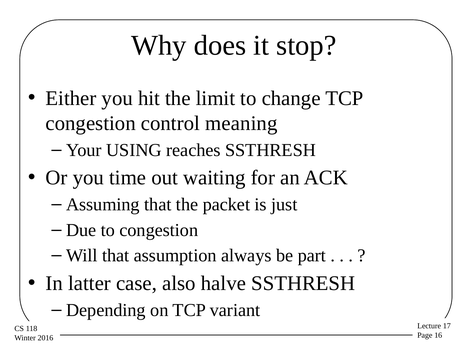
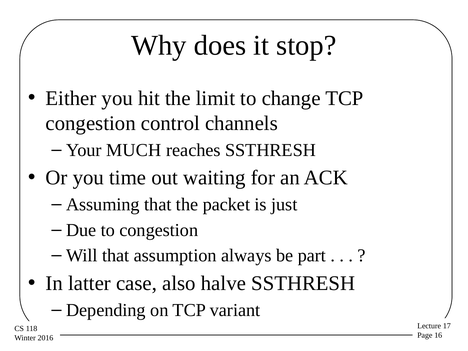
meaning: meaning -> channels (241, 123)
USING: USING -> MUCH (134, 150)
